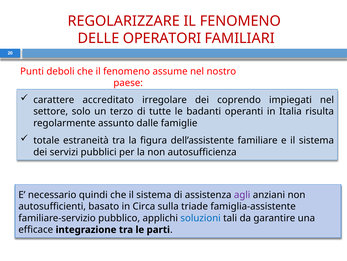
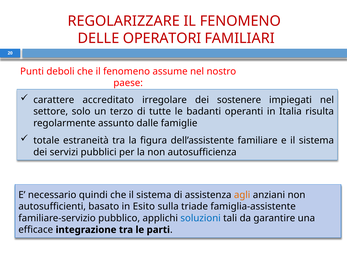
coprendo: coprendo -> sostenere (239, 100)
agli colour: purple -> orange (242, 194)
Circa: Circa -> Esito (144, 206)
